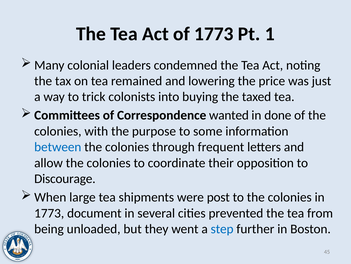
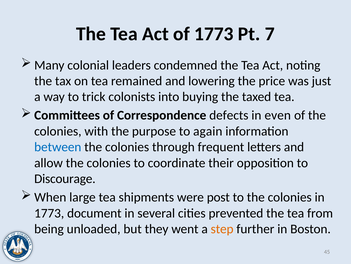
1: 1 -> 7 (270, 34)
wanted: wanted -> defects (229, 115)
done: done -> even (278, 115)
some: some -> again (208, 131)
step colour: blue -> orange (222, 228)
